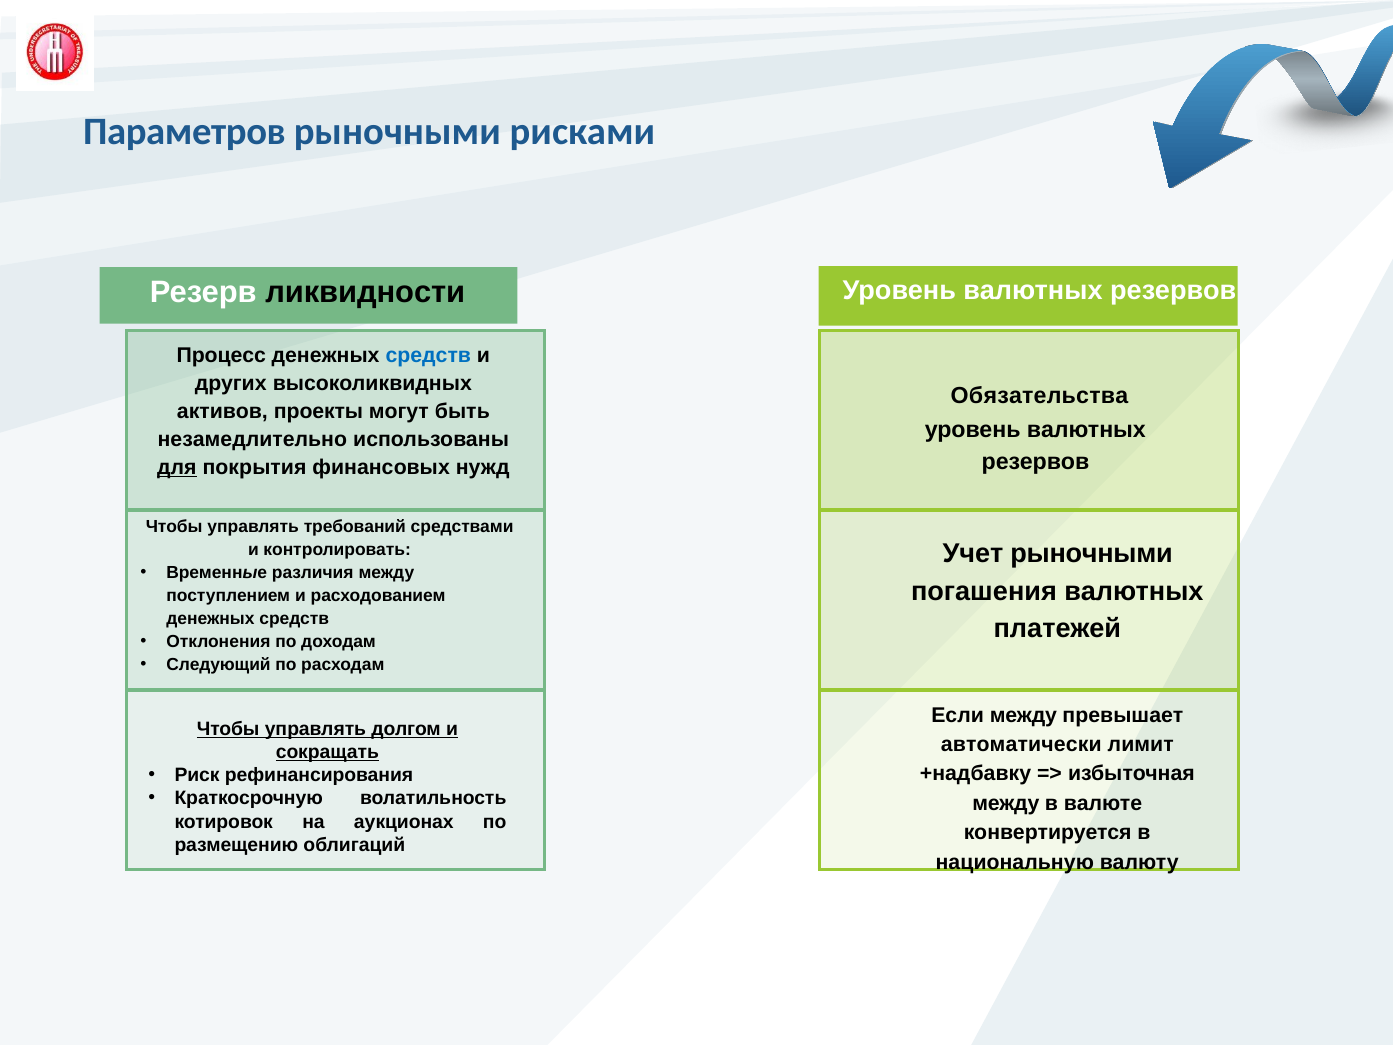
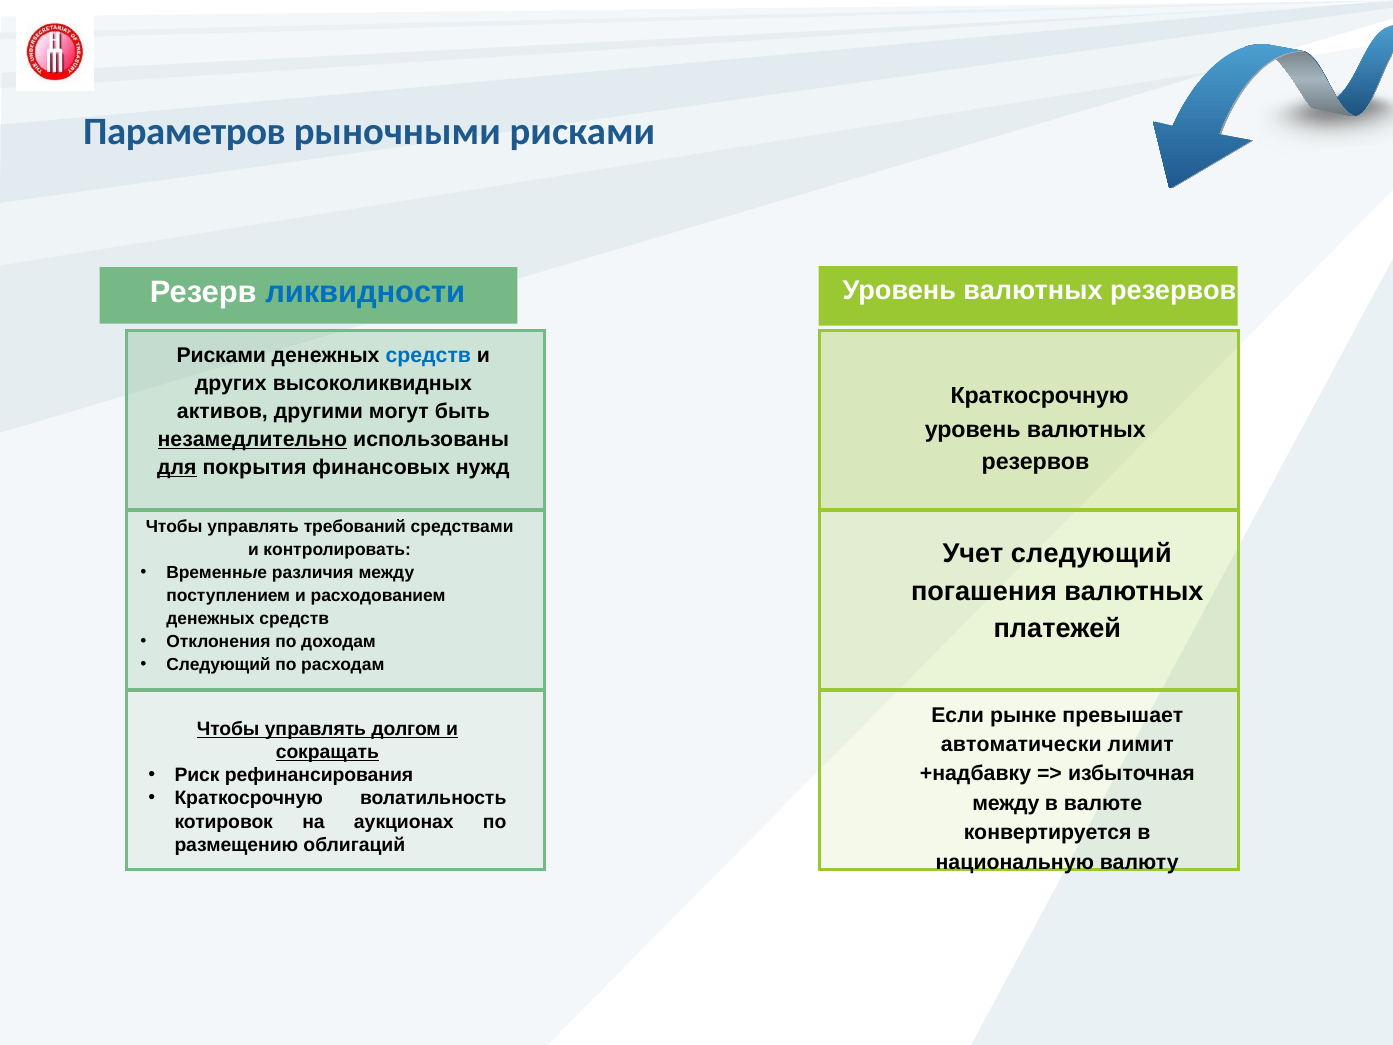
ликвидности colour: black -> blue (365, 292)
Процесс: Процесс -> Рисками (221, 355)
Обязательства: Обязательства -> Краткосрочную (1040, 396)
проекты: проекты -> другими (318, 411)
незамедлительно underline: none -> present (252, 439)
Учет рыночными: рыночными -> следующий (1091, 554)
Если между: между -> рынке (1023, 715)
